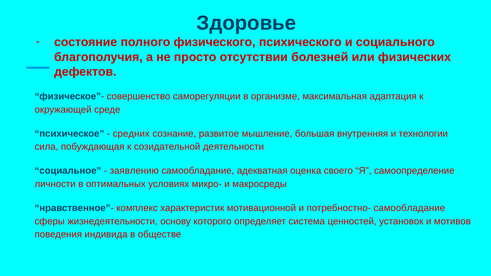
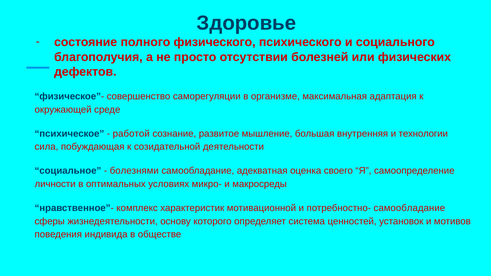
средних: средних -> работой (131, 134)
заявлению: заявлению -> болезнями (134, 171)
